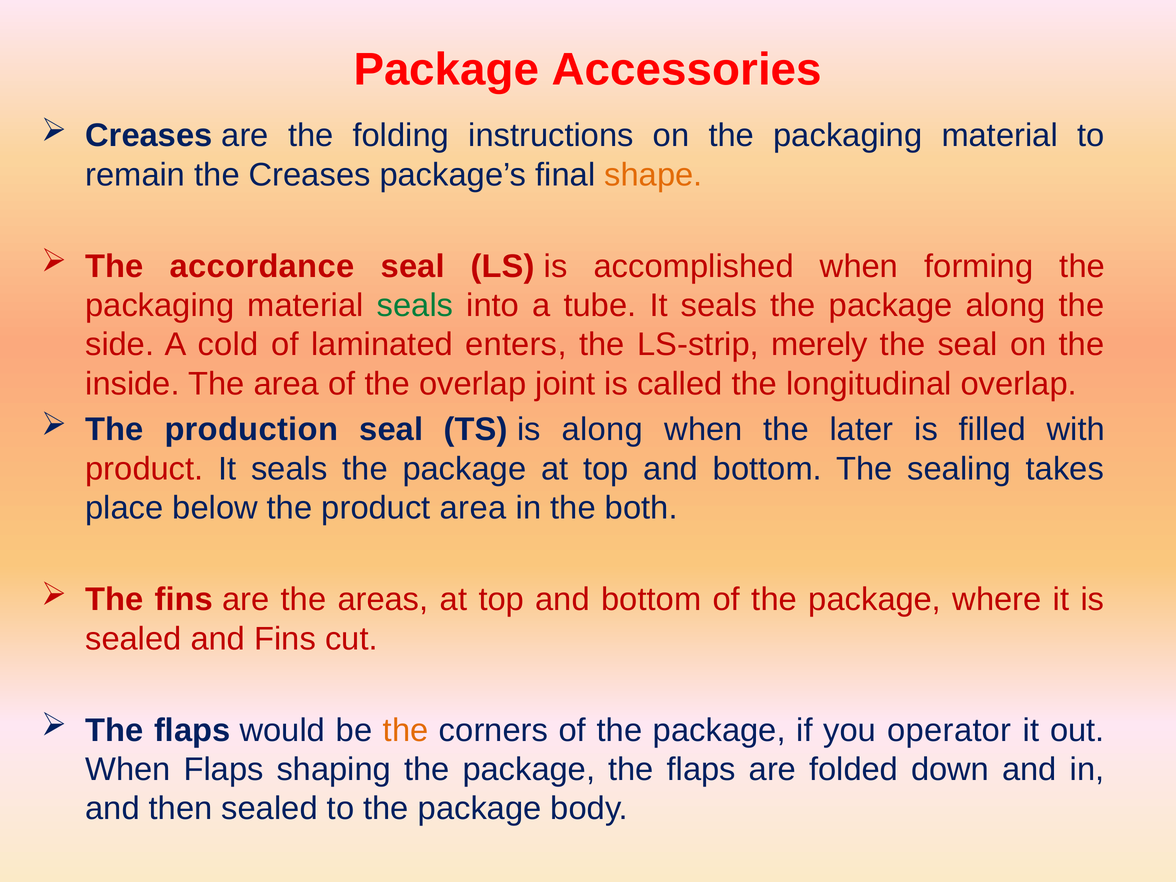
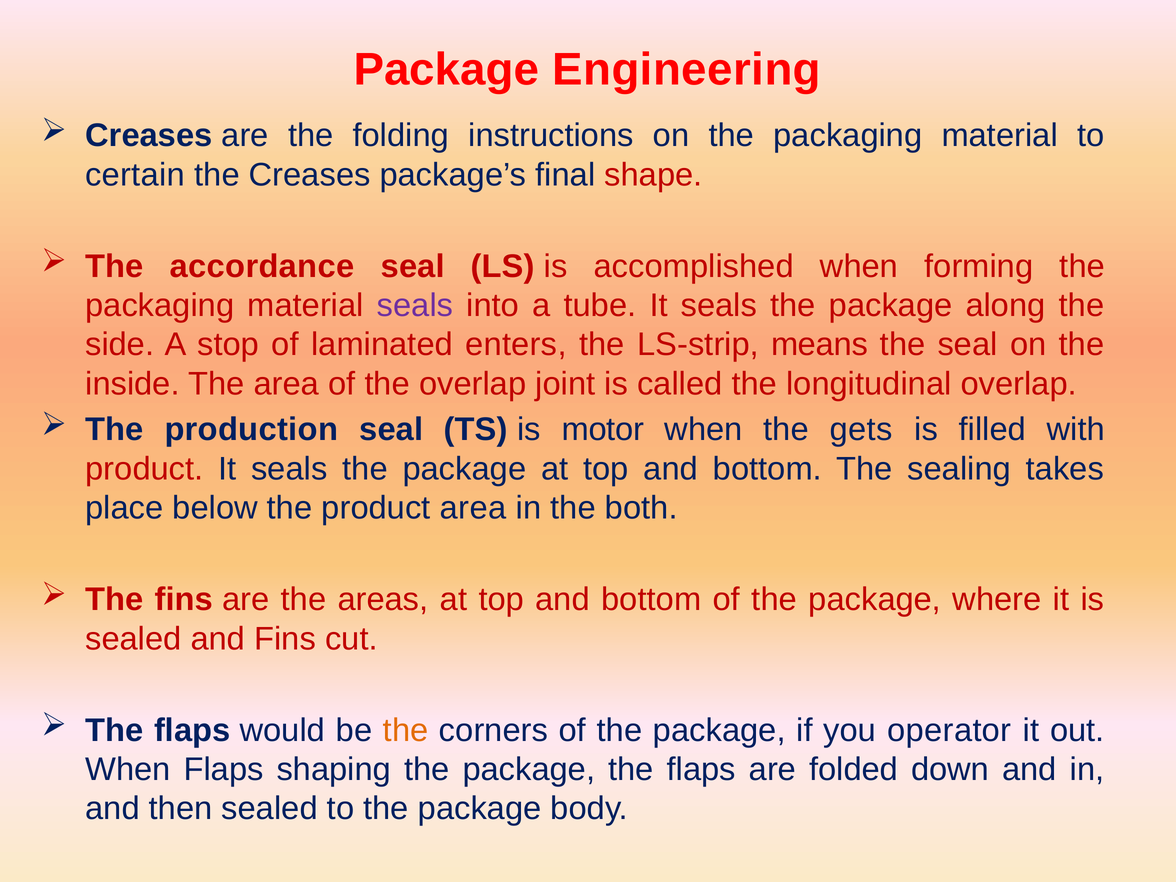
Accessories: Accessories -> Engineering (687, 70)
remain: remain -> certain (135, 175)
shape colour: orange -> red (653, 175)
seals colour: green -> purple (415, 305)
cold: cold -> stop (228, 345)
merely: merely -> means (819, 345)
is along: along -> motor (603, 430)
later: later -> gets (861, 430)
